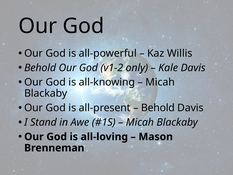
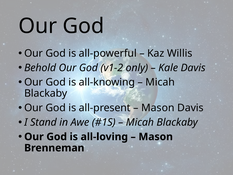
Behold: Behold -> Mason (158, 108)
